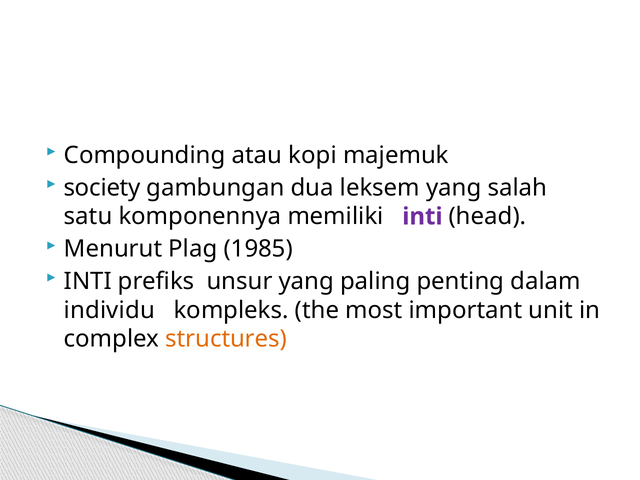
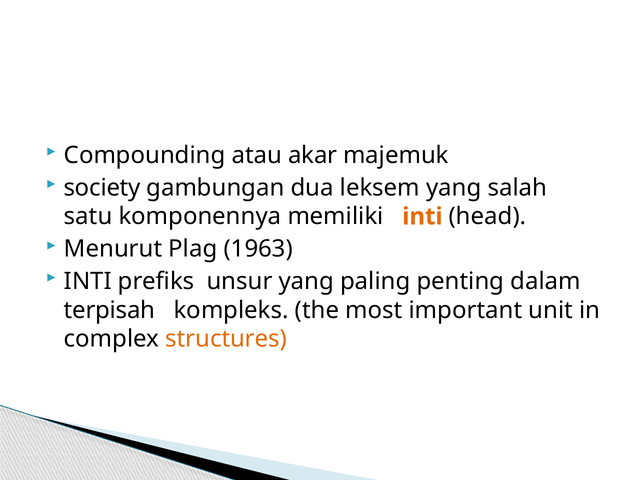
kopi: kopi -> akar (313, 155)
inti colour: purple -> orange (422, 217)
1985: 1985 -> 1963 (258, 249)
individu: individu -> terpisah (110, 310)
